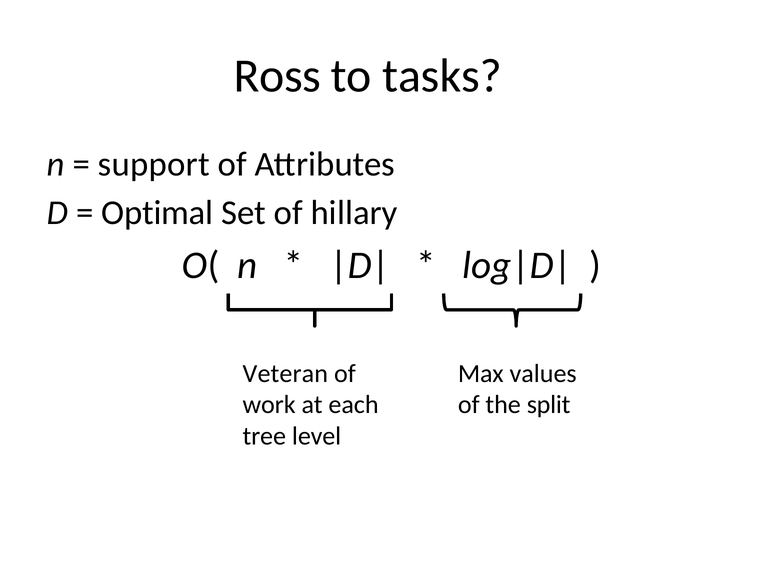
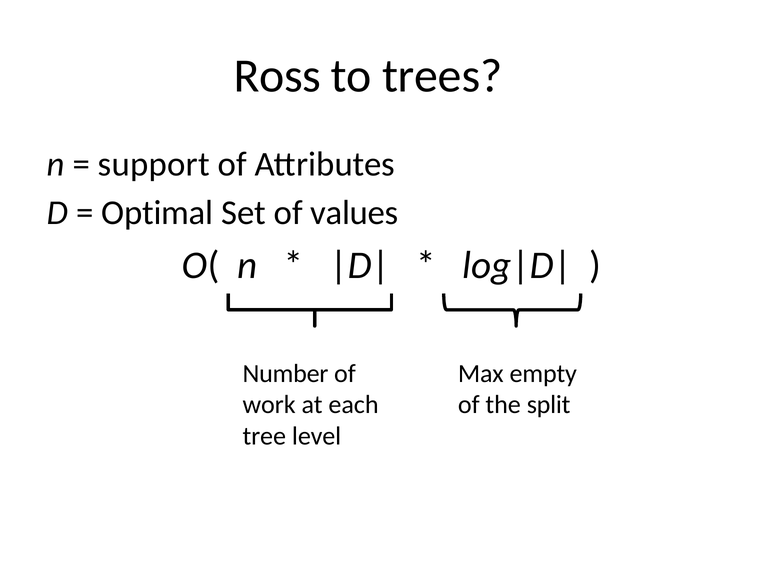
tasks: tasks -> trees (442, 76)
hillary: hillary -> values (354, 213)
Veteran: Veteran -> Number (286, 374)
values: values -> empty (543, 374)
